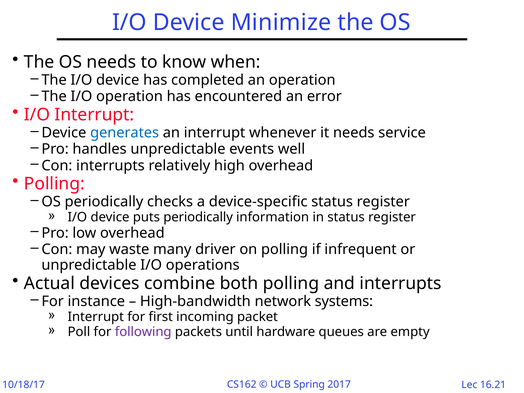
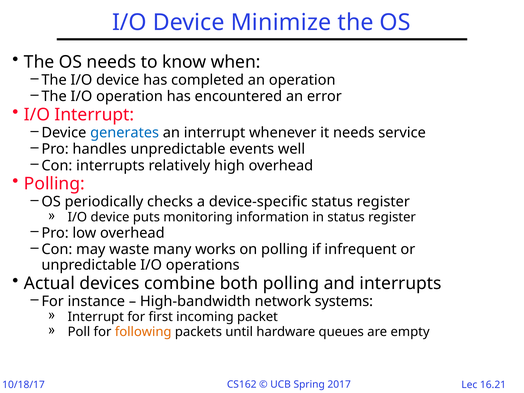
puts periodically: periodically -> monitoring (198, 217)
driver: driver -> works (215, 249)
following colour: purple -> orange (143, 332)
